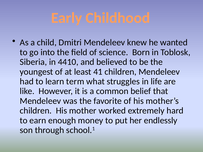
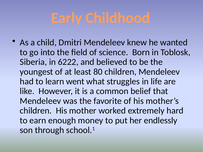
4410: 4410 -> 6222 (68, 62)
41: 41 -> 80 (98, 72)
term: term -> went (75, 82)
